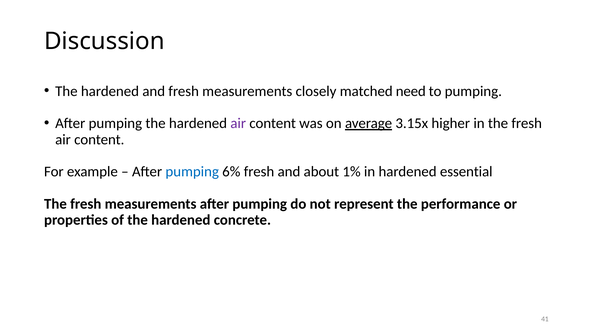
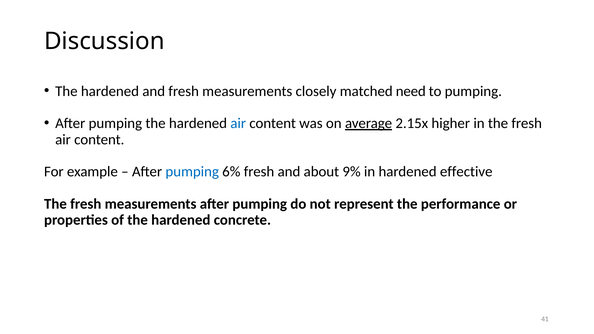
air colour: purple -> blue (238, 123)
3.15x: 3.15x -> 2.15x (412, 123)
1%: 1% -> 9% (352, 172)
essential: essential -> effective (466, 172)
